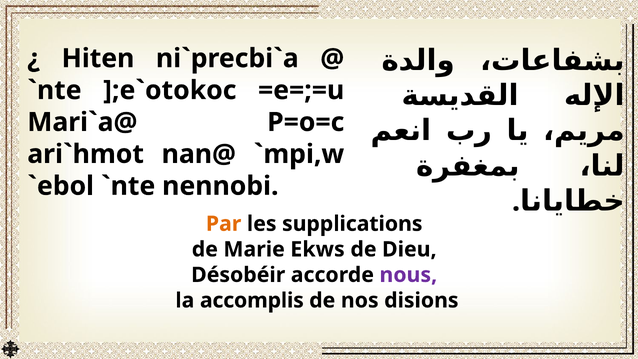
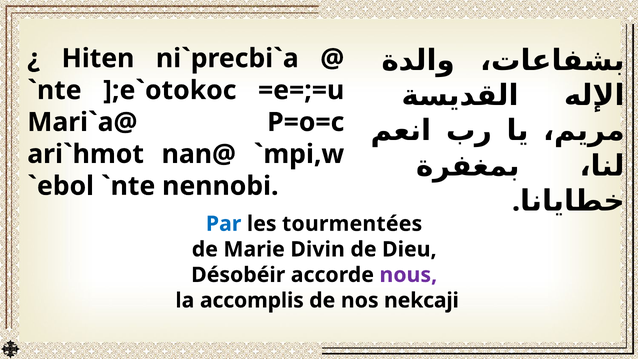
Par colour: orange -> blue (224, 224)
supplications: supplications -> tourmentées (352, 224)
Ekws: Ekws -> Divin (318, 249)
disions: disions -> nekcaji (421, 300)
